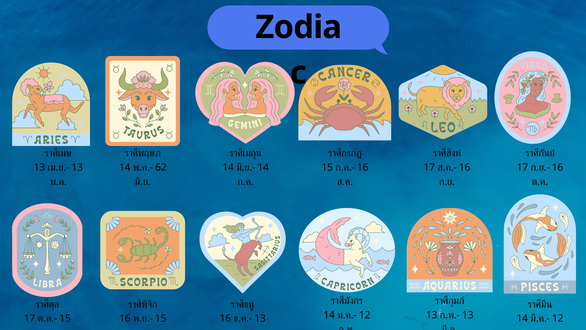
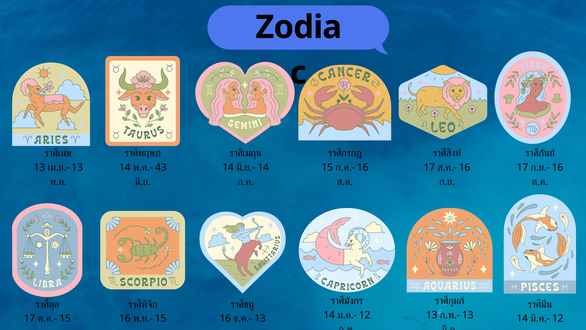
62: 62 -> 43 (161, 167)
